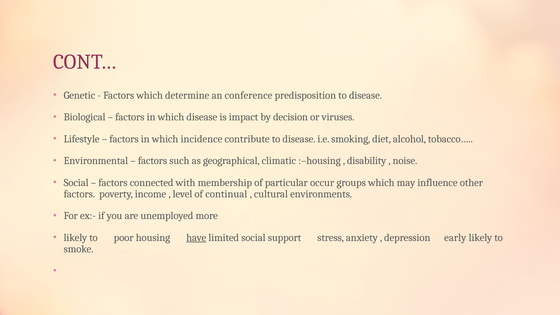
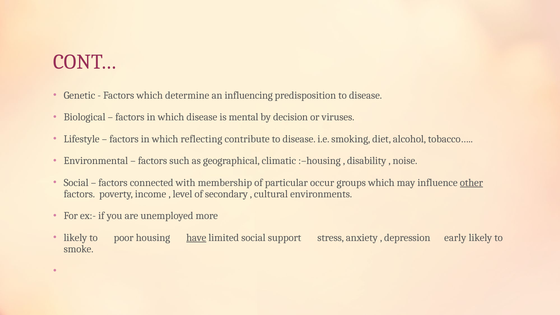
conference: conference -> influencing (249, 95)
impact: impact -> mental (244, 117)
incidence: incidence -> reflecting (201, 139)
other underline: none -> present (471, 183)
continual: continual -> secondary (226, 194)
